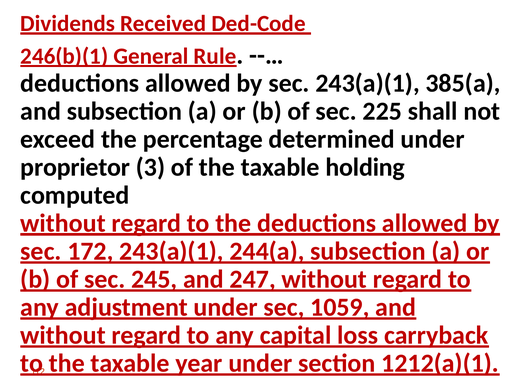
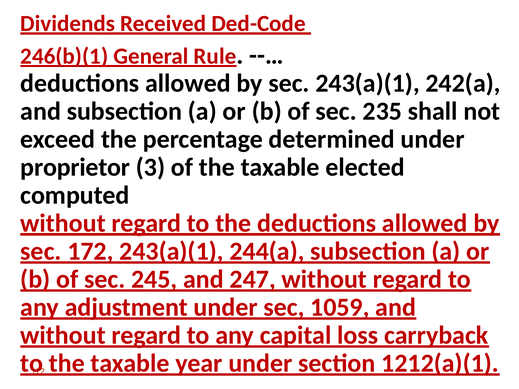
385(a: 385(a -> 242(a (463, 83)
225: 225 -> 235 (382, 111)
holding: holding -> elected (365, 167)
